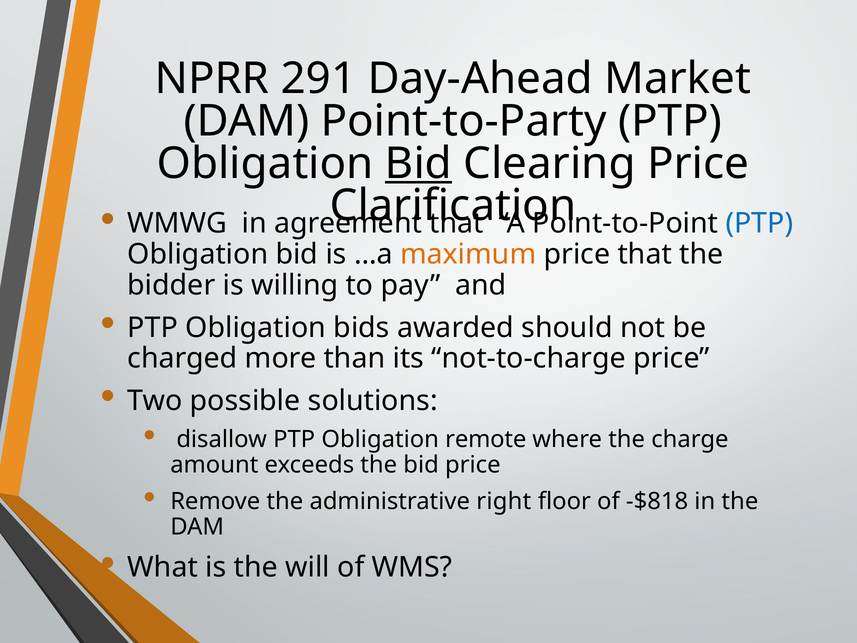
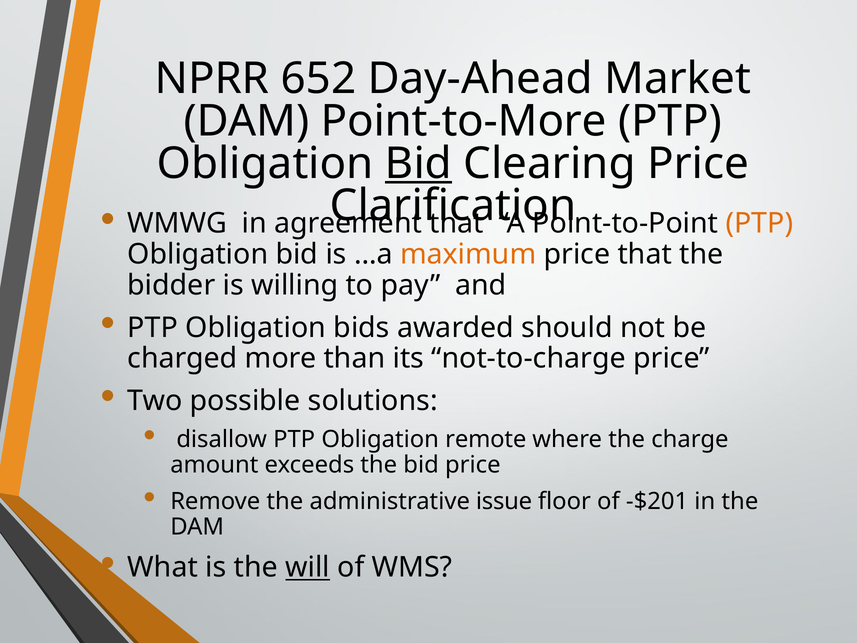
291: 291 -> 652 (319, 79)
Point-to-Party: Point-to-Party -> Point-to-More (464, 121)
PTP colour: blue -> orange (759, 223)
right: right -> issue (504, 501)
-$818: -$818 -> -$201 (657, 501)
will underline: none -> present (308, 567)
